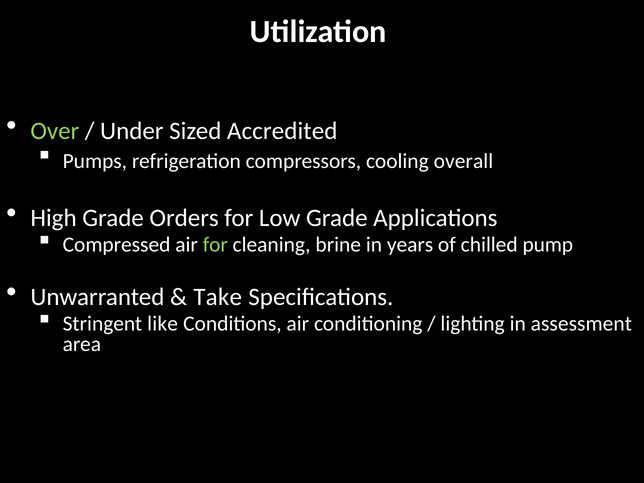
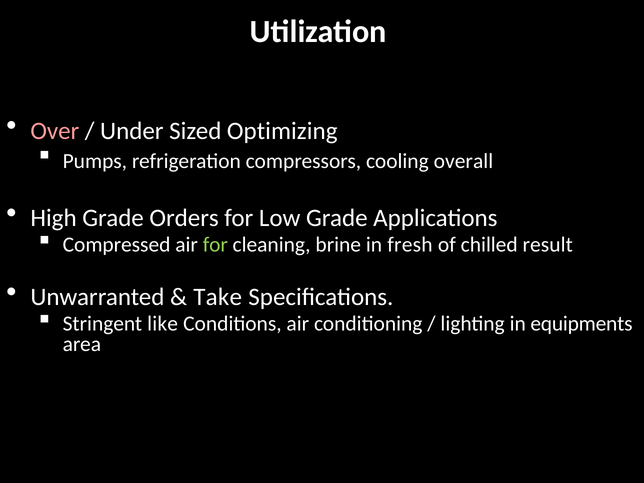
Over colour: light green -> pink (55, 131)
Accredited: Accredited -> Optimizing (282, 131)
years: years -> fresh (410, 245)
pump: pump -> result (548, 245)
assessment: assessment -> equipments (581, 324)
